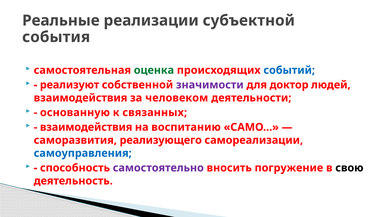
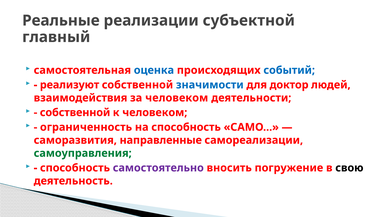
события: события -> главный (56, 37)
оценка colour: green -> blue (154, 70)
значимости colour: purple -> blue (210, 85)
основанную: основанную -> собственной (75, 113)
к связанных: связанных -> человеком (155, 113)
взаимодействия: взаимодействия -> ограниченность (86, 127)
на воспитанию: воспитанию -> способность (186, 127)
реализующего: реализующего -> направленные (161, 140)
самоуправления colour: blue -> green (83, 153)
